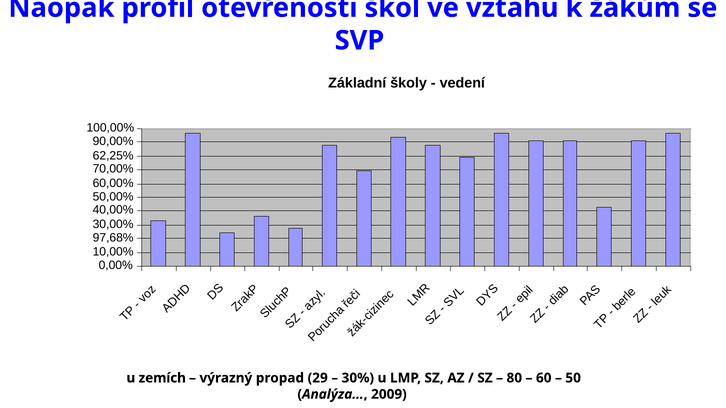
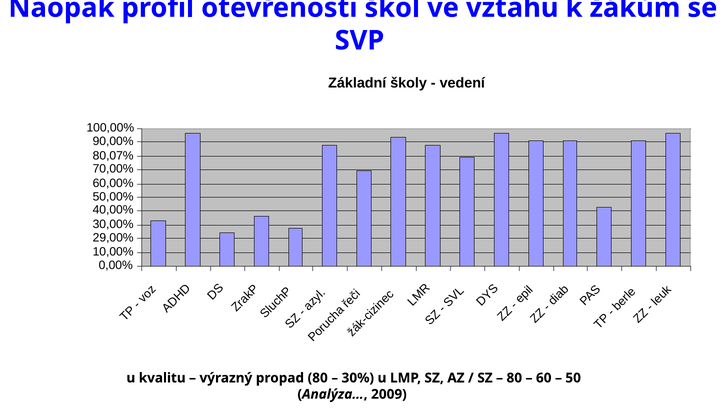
62,25%: 62,25% -> 80,07% (113, 156)
97,68%: 97,68% -> 29,00% (113, 238)
zemích: zemích -> kvalitu (162, 378)
propad 29: 29 -> 80 (318, 378)
